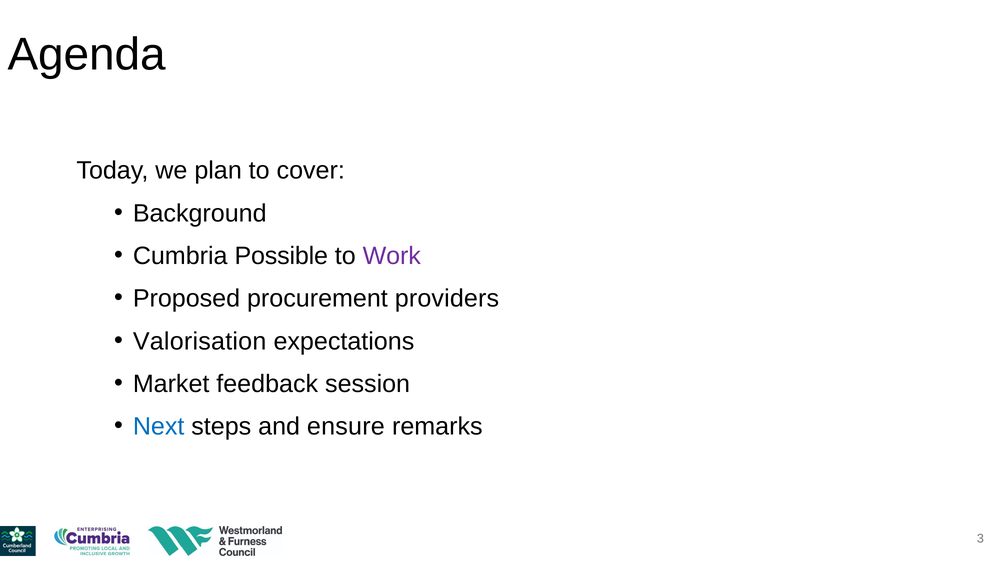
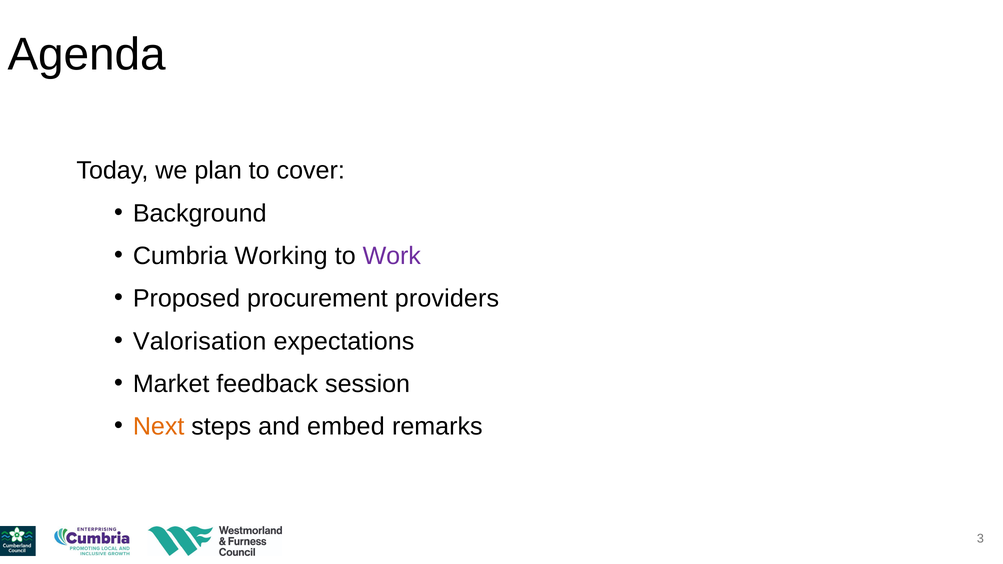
Possible: Possible -> Working (281, 256)
Next colour: blue -> orange (159, 427)
ensure: ensure -> embed (346, 427)
